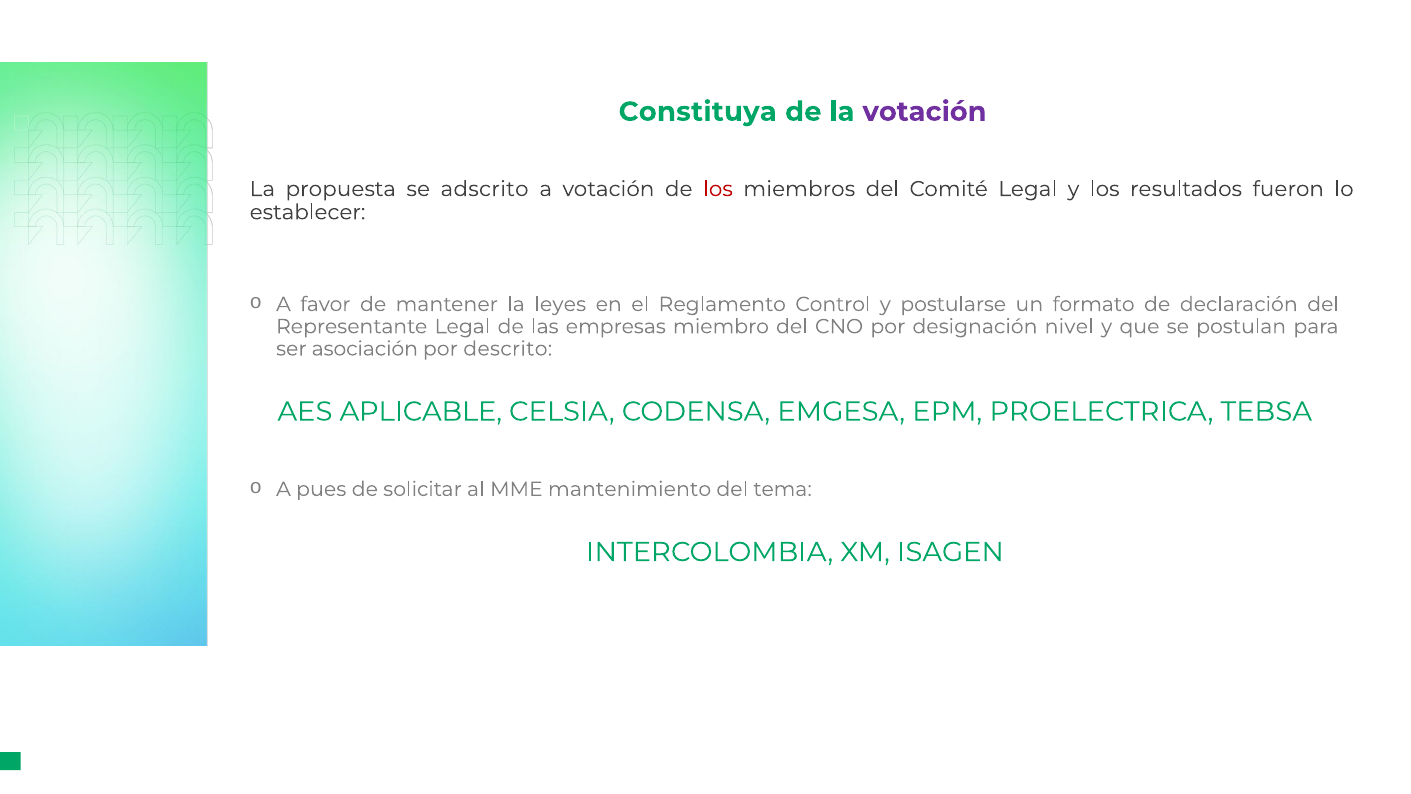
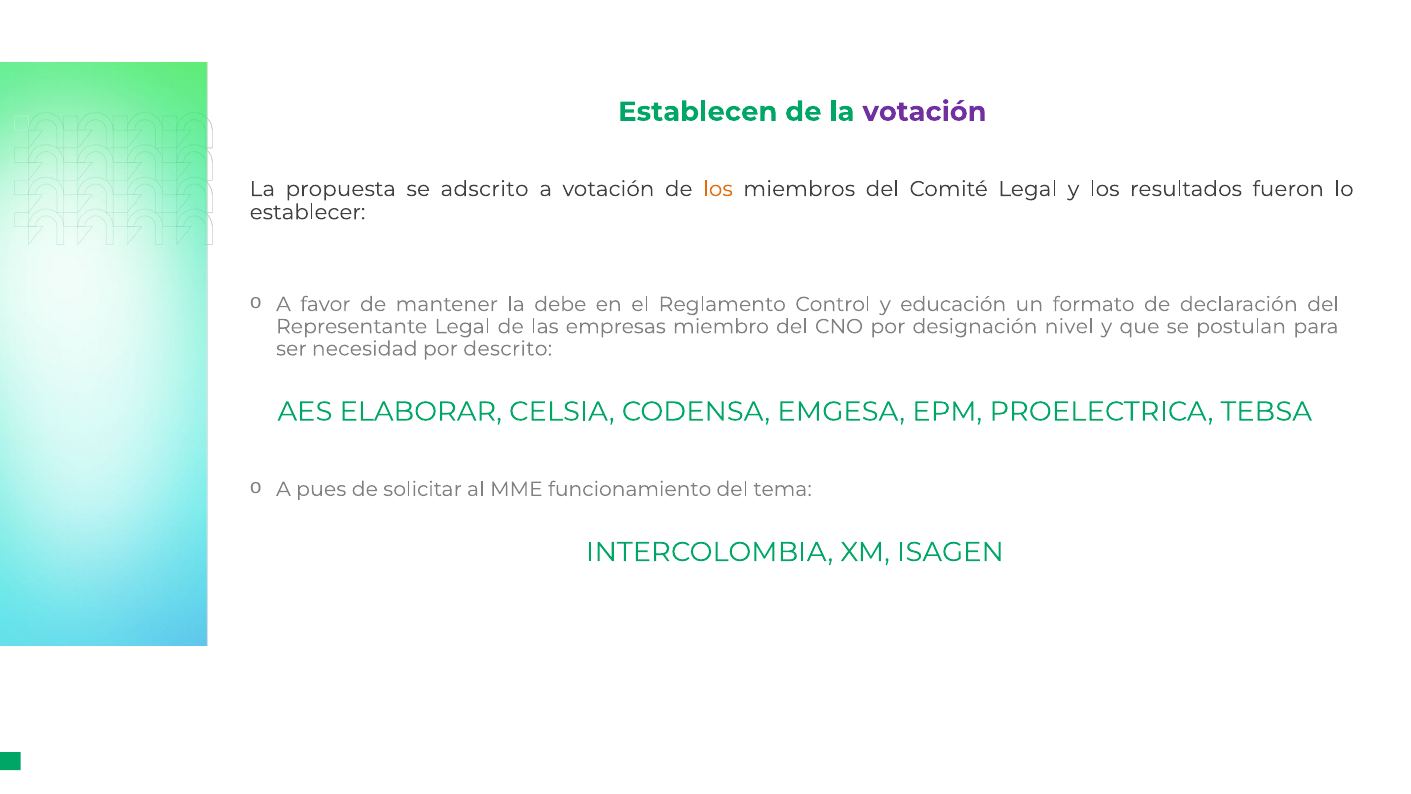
Constituya: Constituya -> Establecen (698, 112)
los colour: red -> orange (718, 189)
leyes: leyes -> debe (560, 304)
postularse: postularse -> educación (953, 304)
asociación: asociación -> necesidad (365, 349)
APLICABLE: APLICABLE -> ELABORAR (421, 411)
mantenimiento: mantenimiento -> funcionamiento (630, 489)
